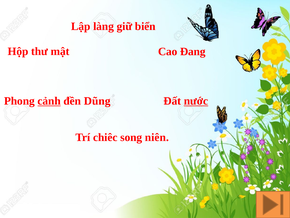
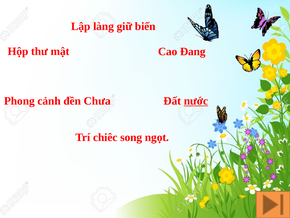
cảnh underline: present -> none (49, 101)
Dũng: Dũng -> Chưa (97, 101)
niên: niên -> ngọt (157, 137)
